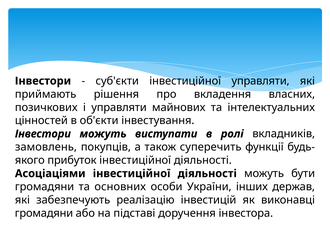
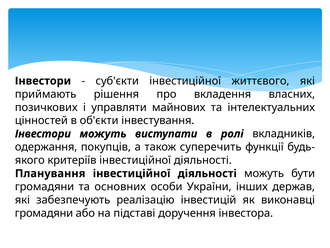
інвестиційної управляти: управляти -> життєвого (260, 81)
замовлень: замовлень -> одержання (46, 147)
прибуток: прибуток -> критеріїв (72, 160)
Асоціаціями: Асоціаціями -> Планування (50, 173)
